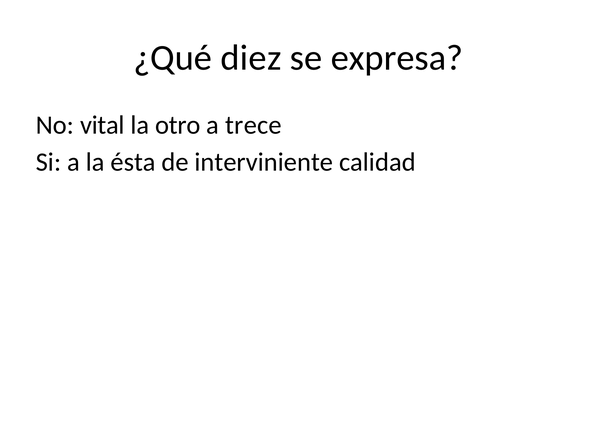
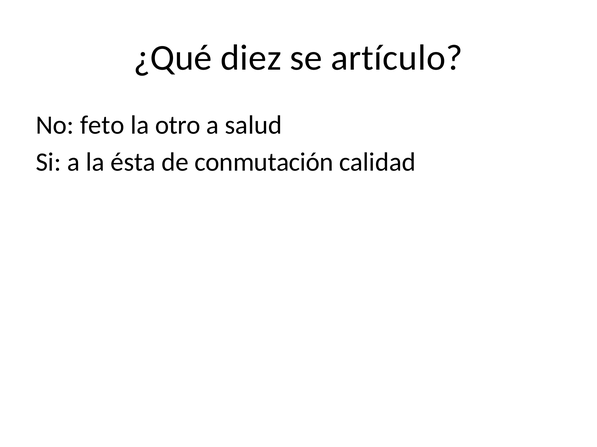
expresa: expresa -> artículo (397, 58)
vital: vital -> feto (102, 125)
trece: trece -> salud (253, 125)
interviniente: interviniente -> conmutación (264, 162)
